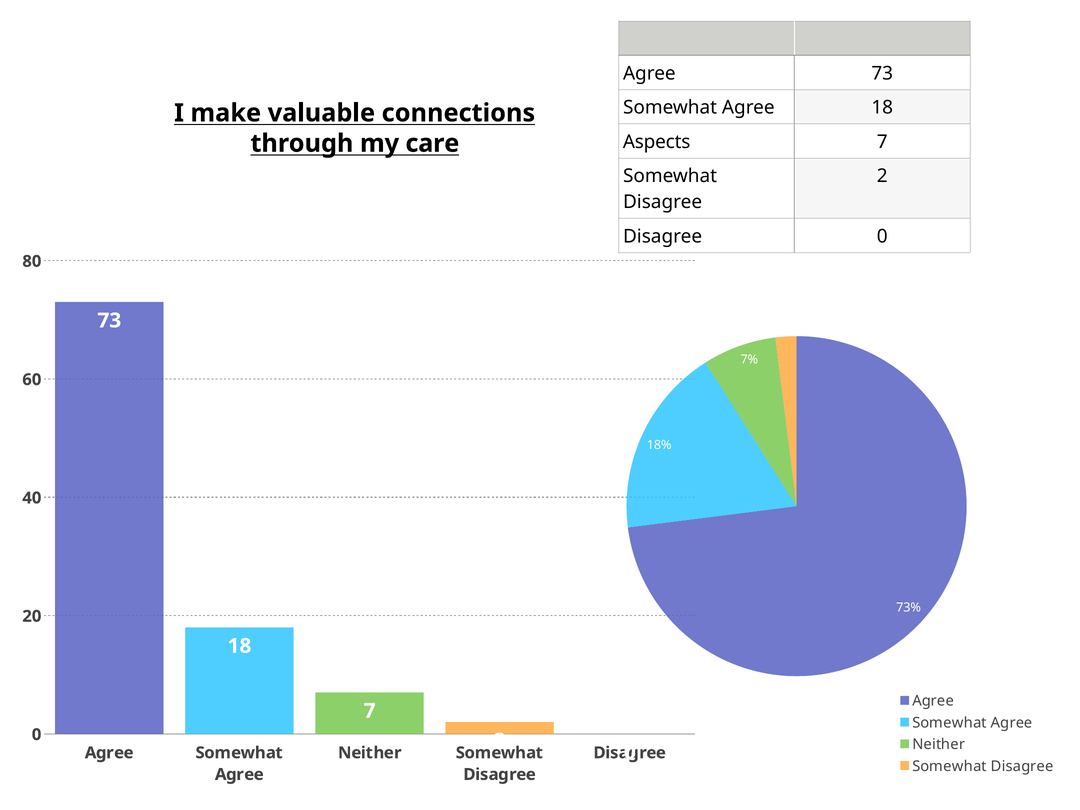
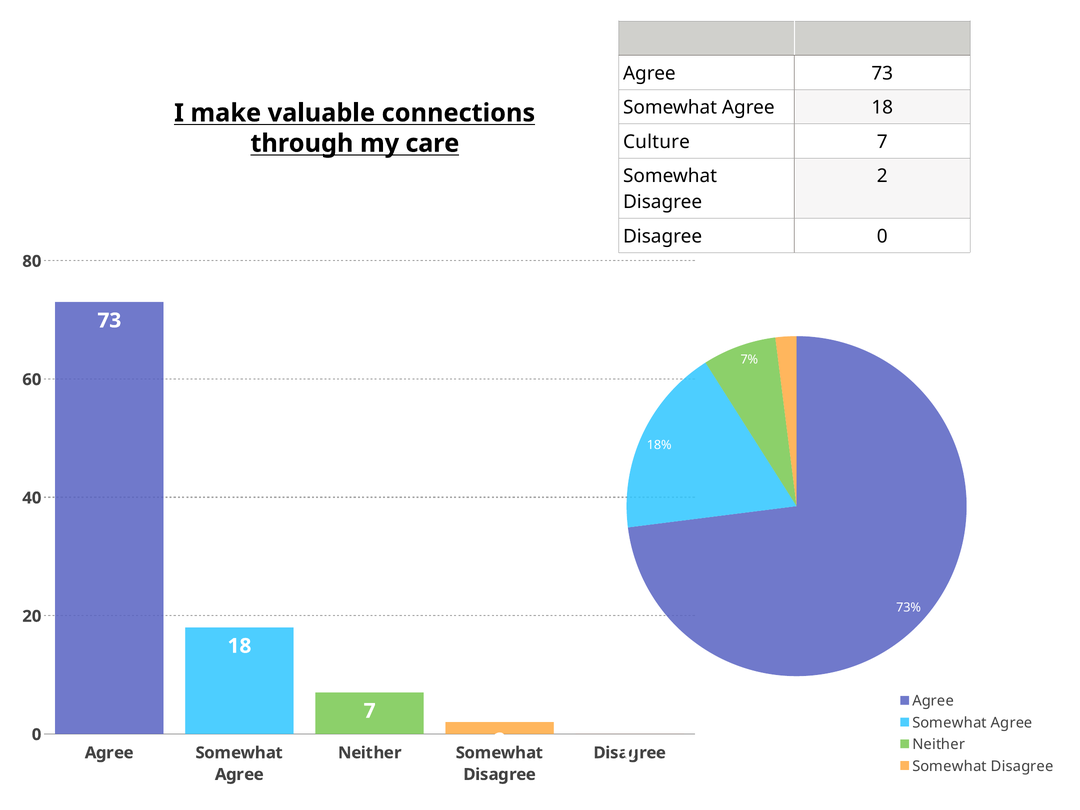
Aspects: Aspects -> Culture (656, 142)
